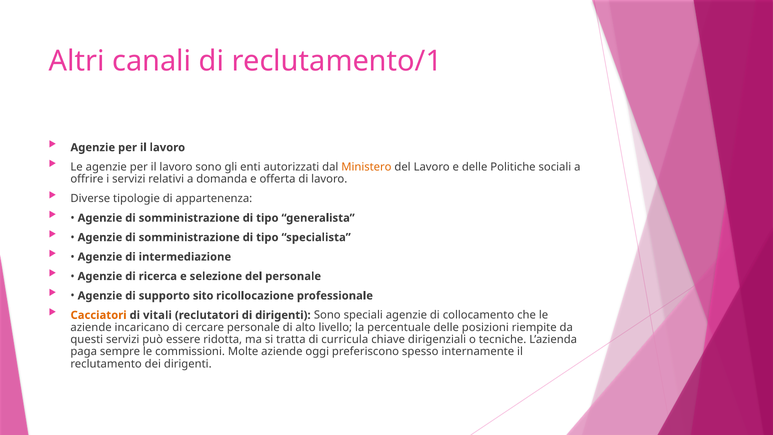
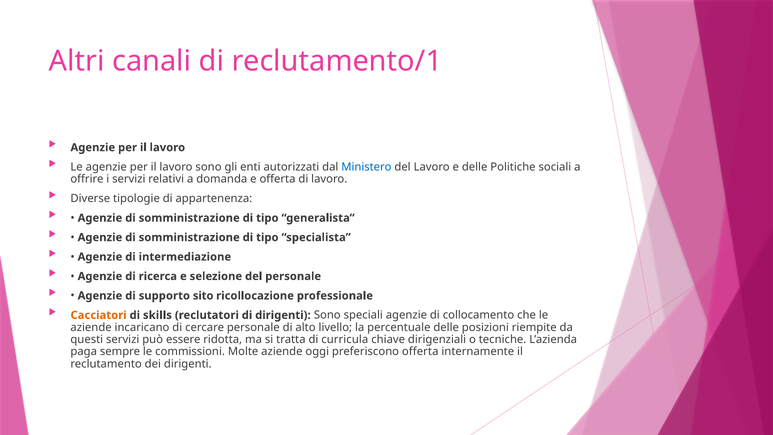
Ministero colour: orange -> blue (366, 167)
vitali: vitali -> skills (157, 315)
preferiscono spesso: spesso -> offerta (420, 352)
